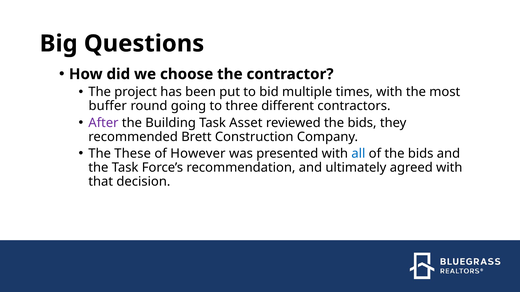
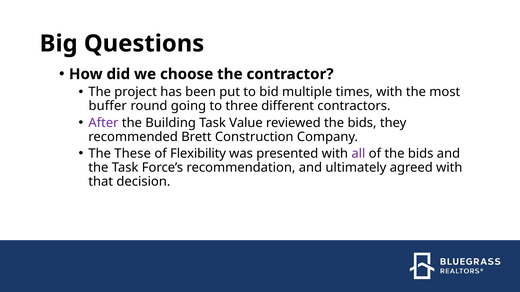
Asset: Asset -> Value (246, 123)
However: However -> Flexibility (198, 154)
all colour: blue -> purple (358, 154)
